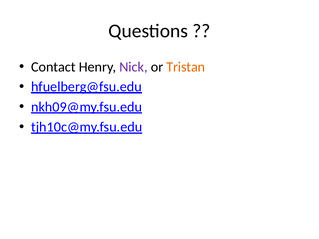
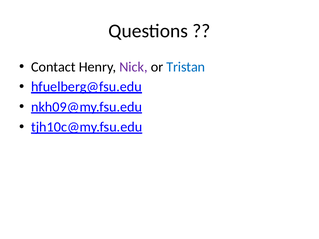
Tristan colour: orange -> blue (186, 67)
